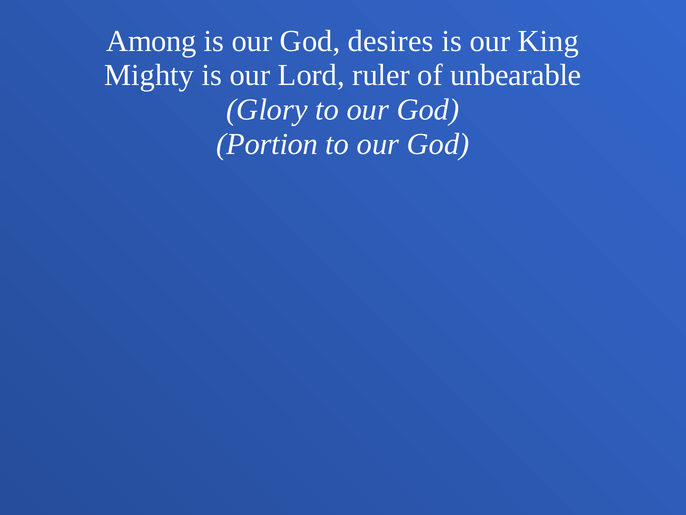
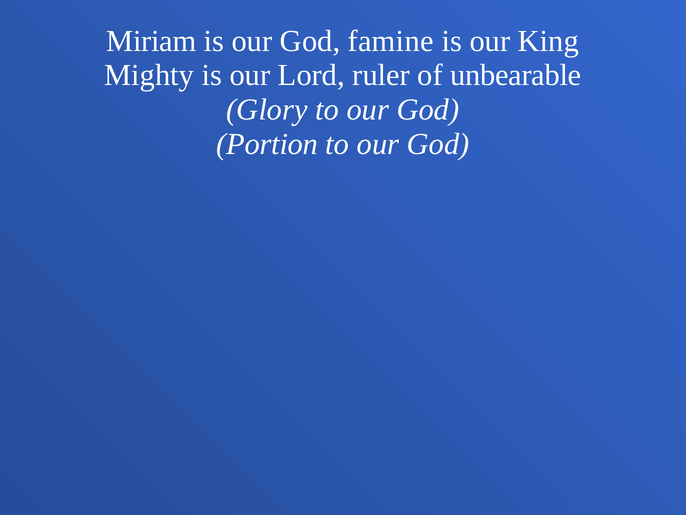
Among: Among -> Miriam (151, 41)
desires: desires -> famine (391, 41)
